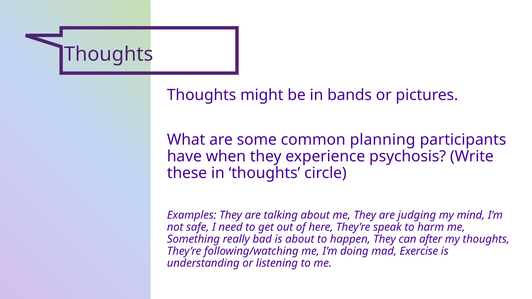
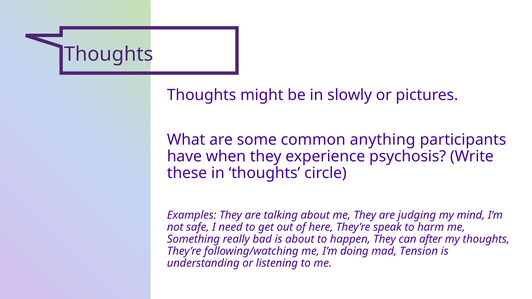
bands: bands -> slowly (350, 95)
planning: planning -> anything (383, 140)
Exercise: Exercise -> Tension (419, 251)
